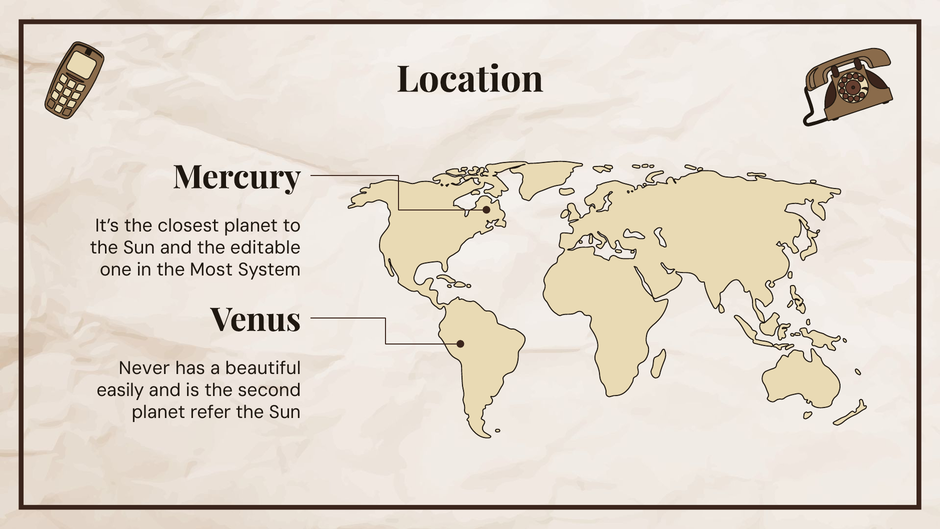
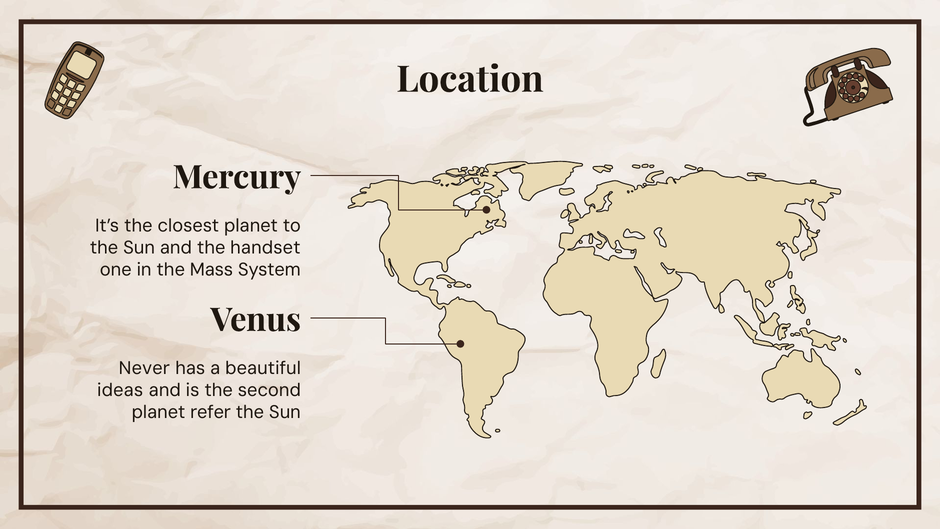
editable: editable -> handset (265, 248)
Most: Most -> Mass (211, 269)
easily: easily -> ideas (120, 390)
